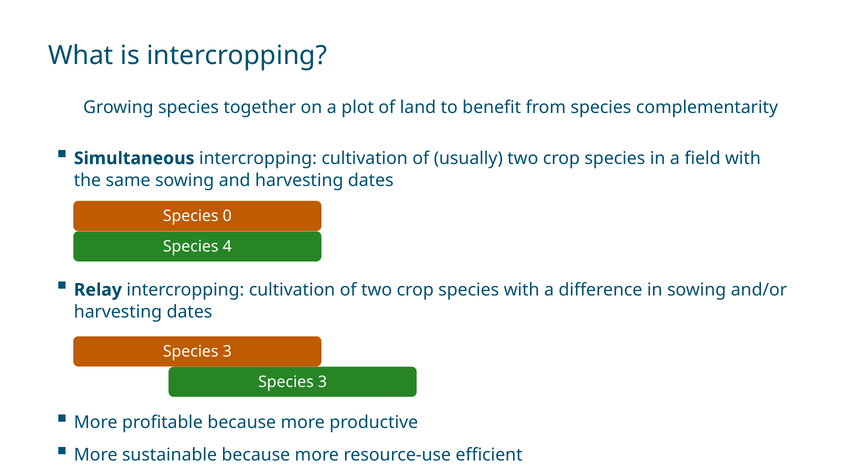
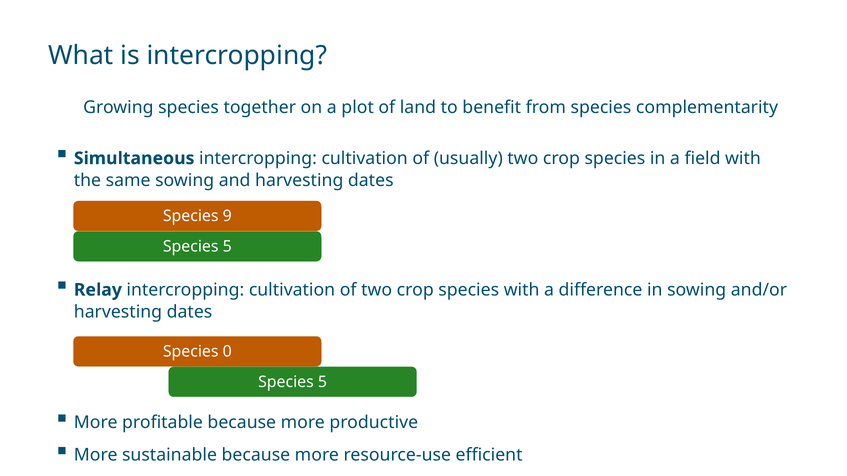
0: 0 -> 9 (227, 216)
4: 4 -> 5 (227, 247)
3: 3 -> 0 (227, 352)
3: 3 -> 5 (322, 382)
